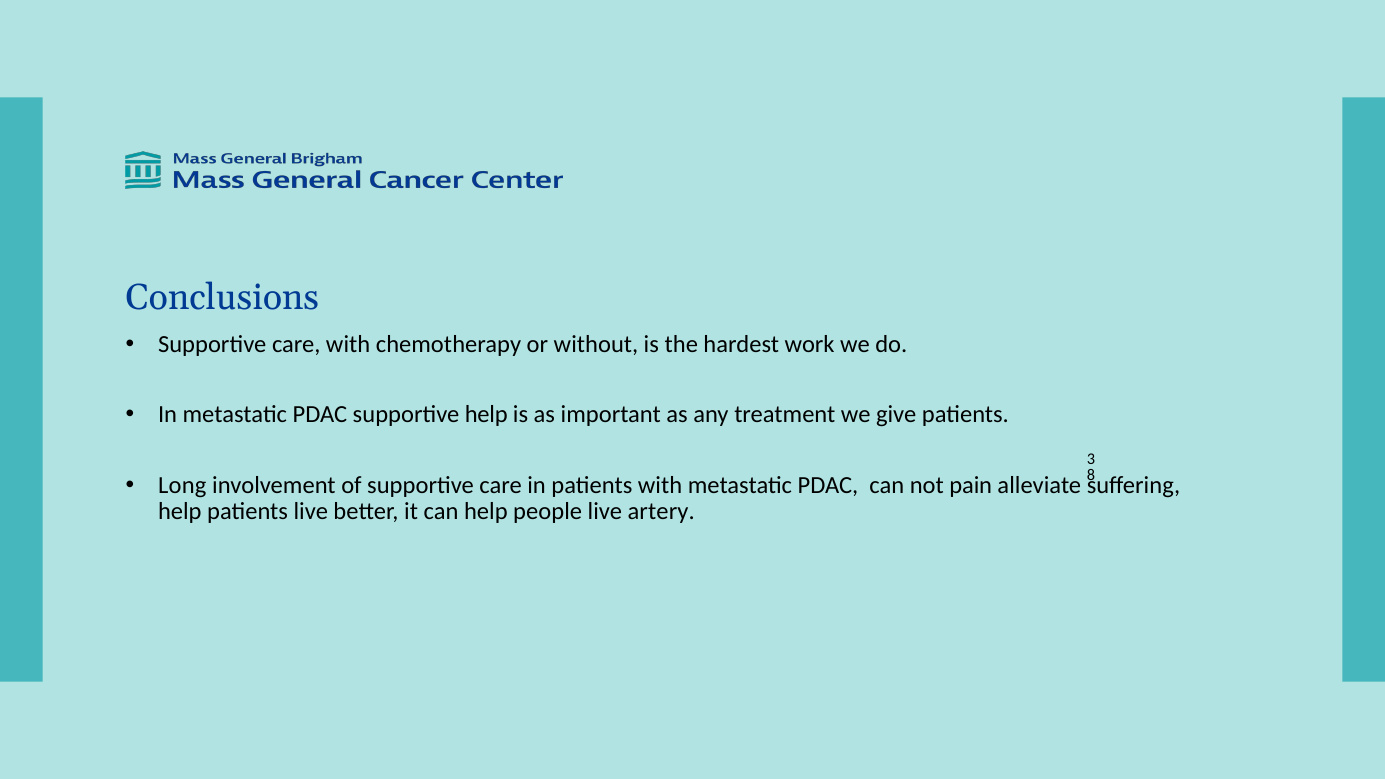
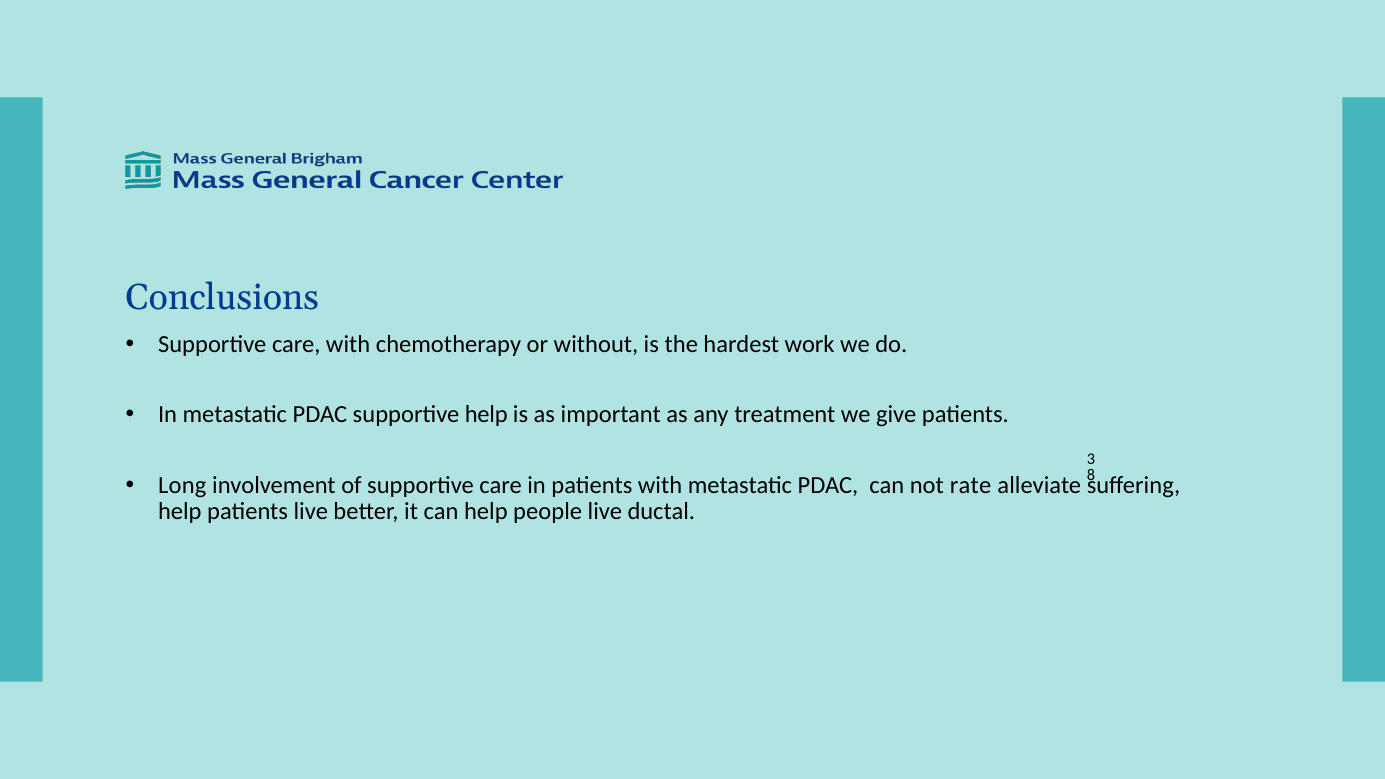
pain: pain -> rate (971, 485)
artery: artery -> ductal (661, 512)
